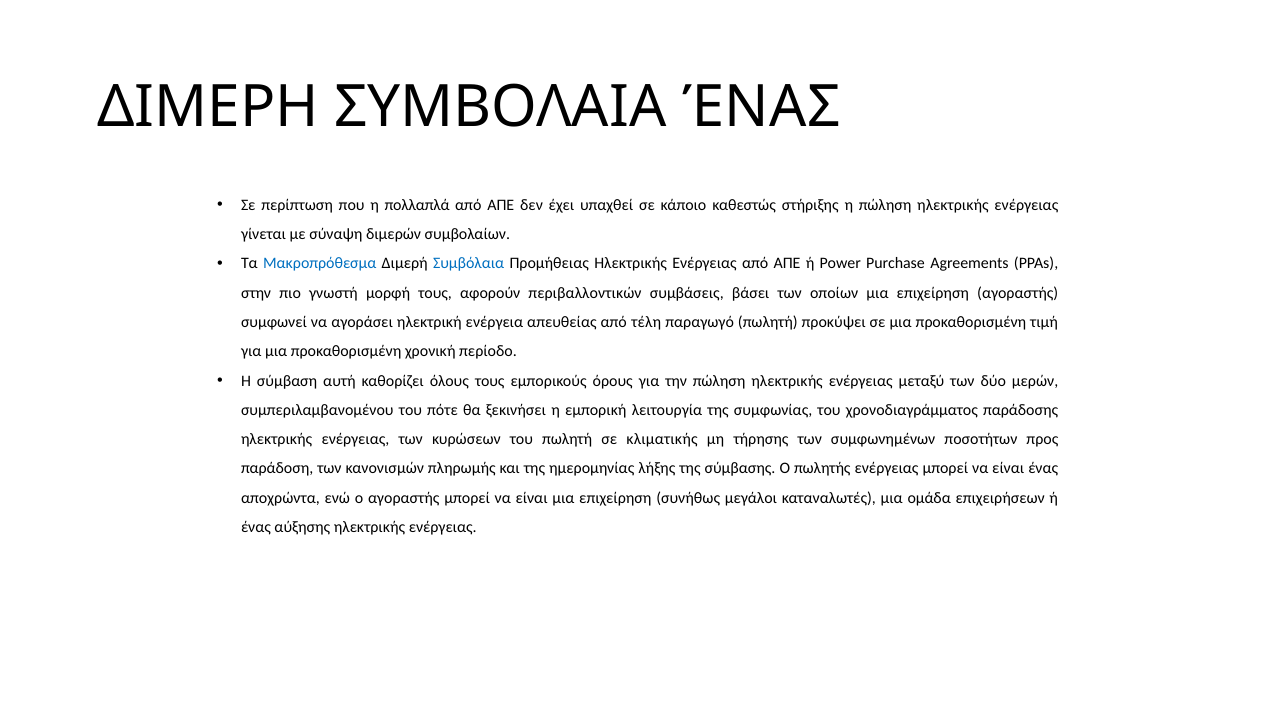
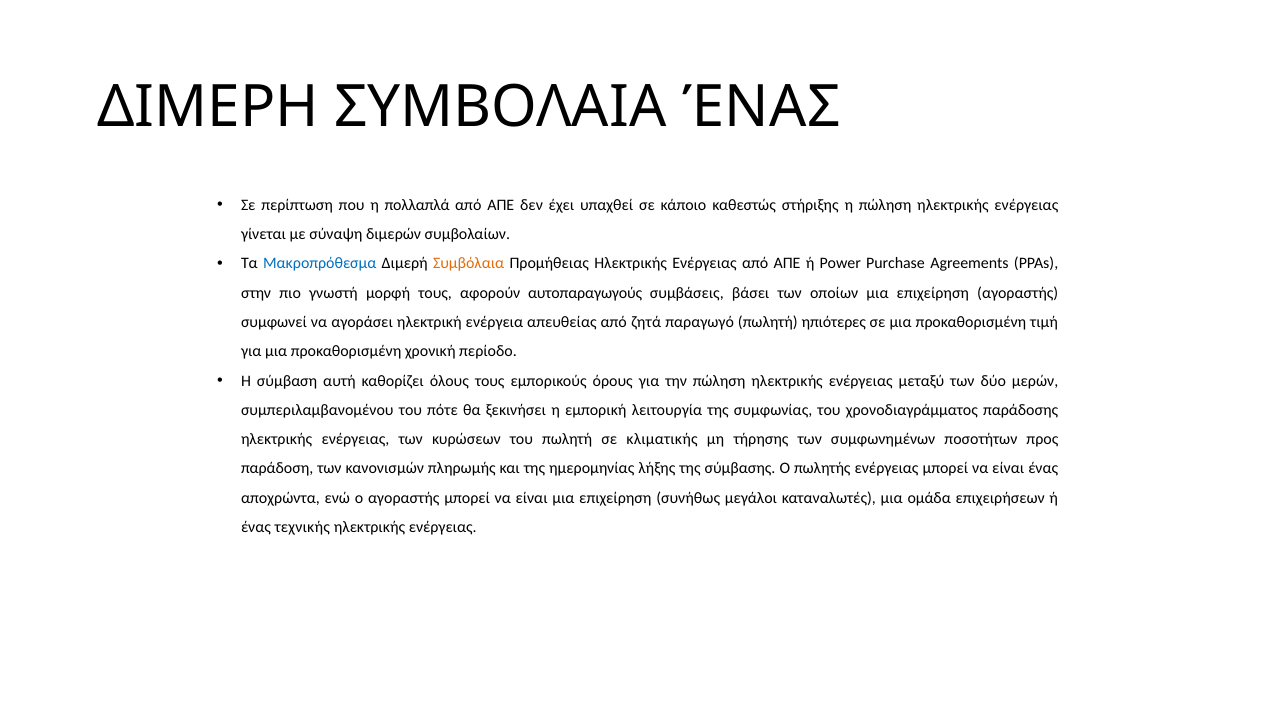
Συμβόλαια colour: blue -> orange (469, 264)
περιβαλλοντικών: περιβαλλοντικών -> αυτοπαραγωγούς (585, 293)
τέλη: τέλη -> ζητά (646, 322)
προκύψει: προκύψει -> ηπιότερες (834, 322)
αύξησης: αύξησης -> τεχνικής (302, 527)
